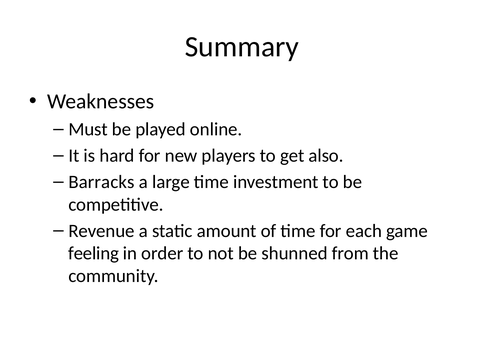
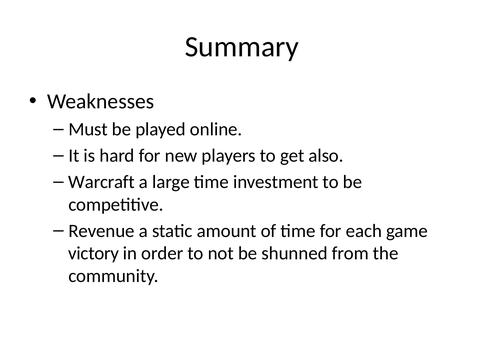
Barracks: Barracks -> Warcraft (102, 182)
feeling: feeling -> victory (94, 253)
